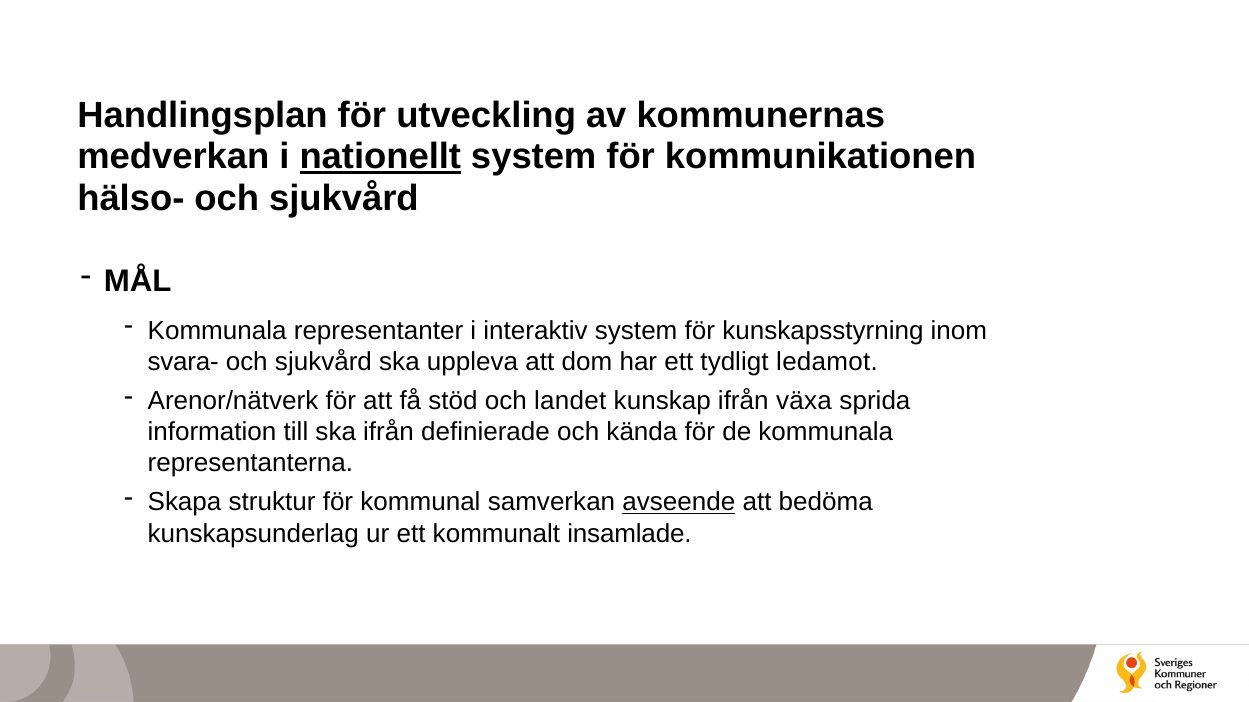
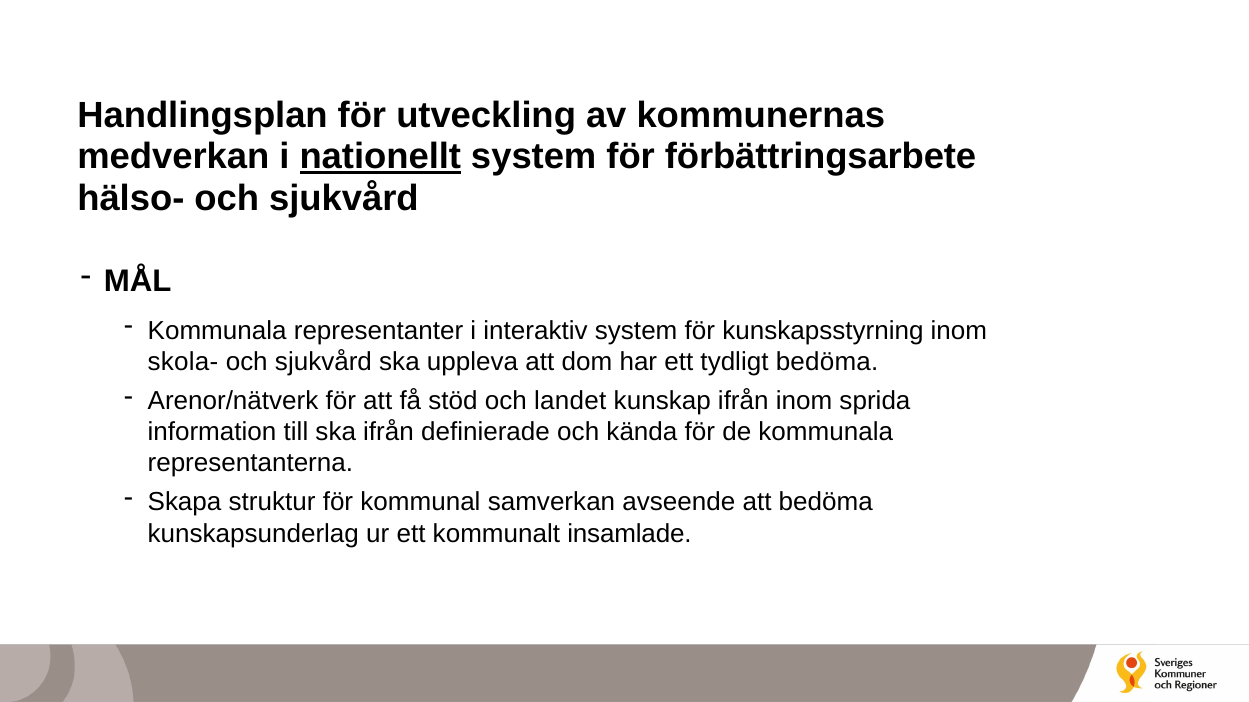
kommunikationen: kommunikationen -> förbättringsarbete (821, 157)
svara-: svara- -> skola- (183, 362)
tydligt ledamot: ledamot -> bedöma (827, 362)
ifrån växa: växa -> inom (804, 401)
avseende underline: present -> none (679, 503)
